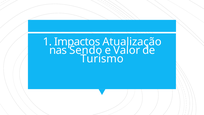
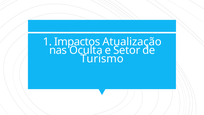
Sendo: Sendo -> Oculta (86, 50)
Valor: Valor -> Setor (127, 50)
